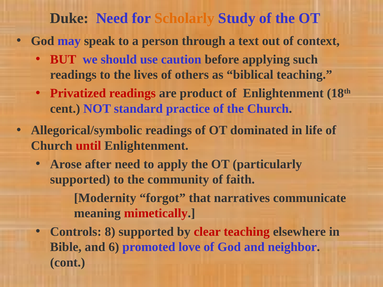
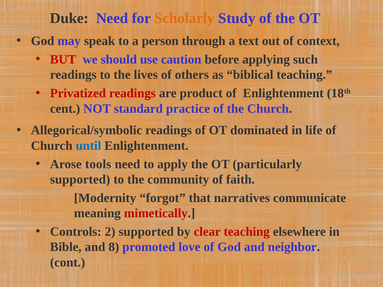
until colour: red -> blue (88, 146)
after: after -> tools (98, 164)
8: 8 -> 2 (110, 232)
6: 6 -> 8 (114, 247)
